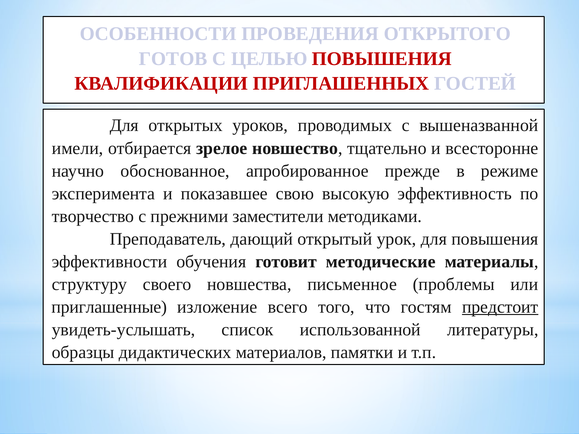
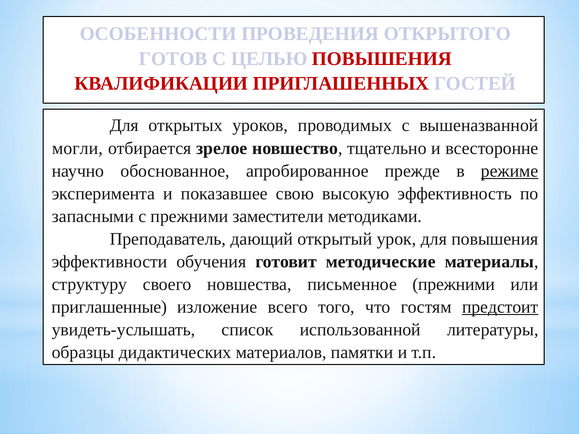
имели: имели -> могли (78, 148)
режиме underline: none -> present (510, 171)
творчество: творчество -> запасными (93, 216)
письменное проблемы: проблемы -> прежними (454, 284)
